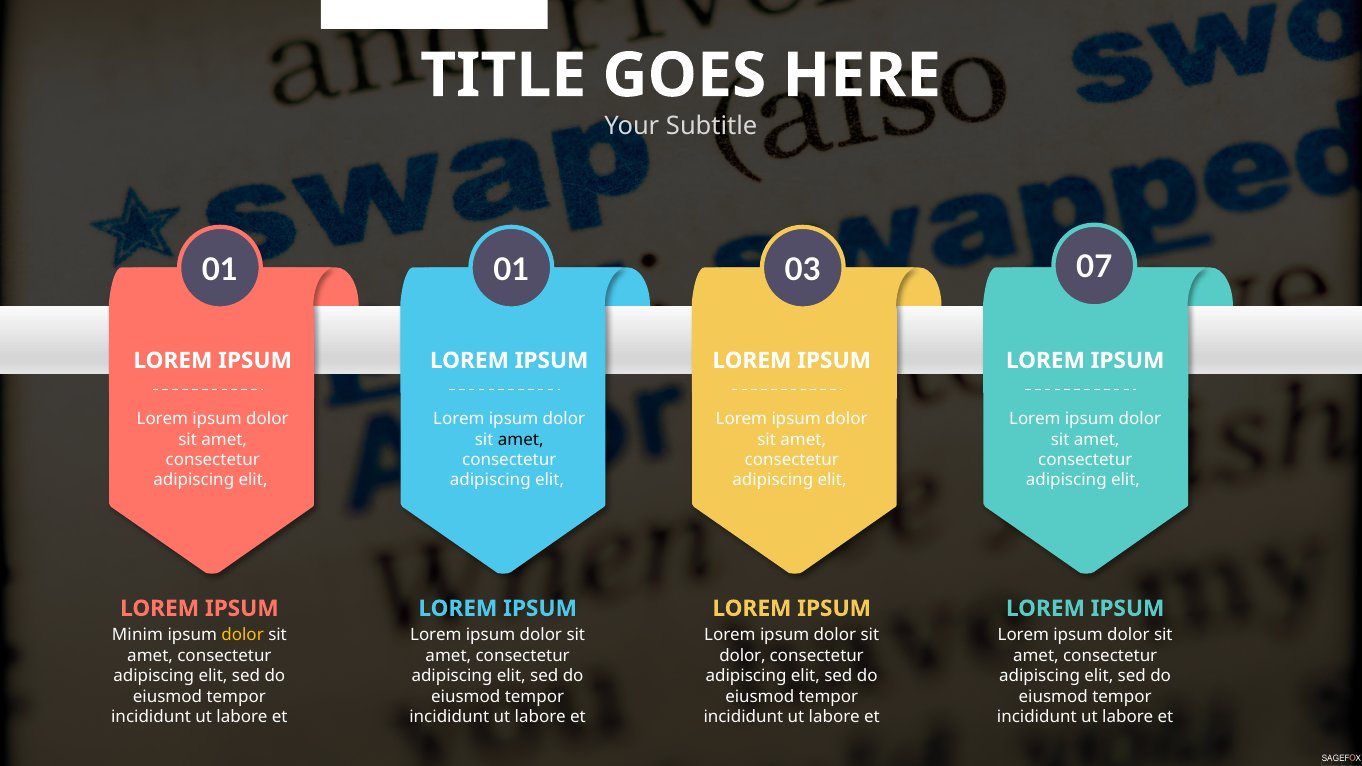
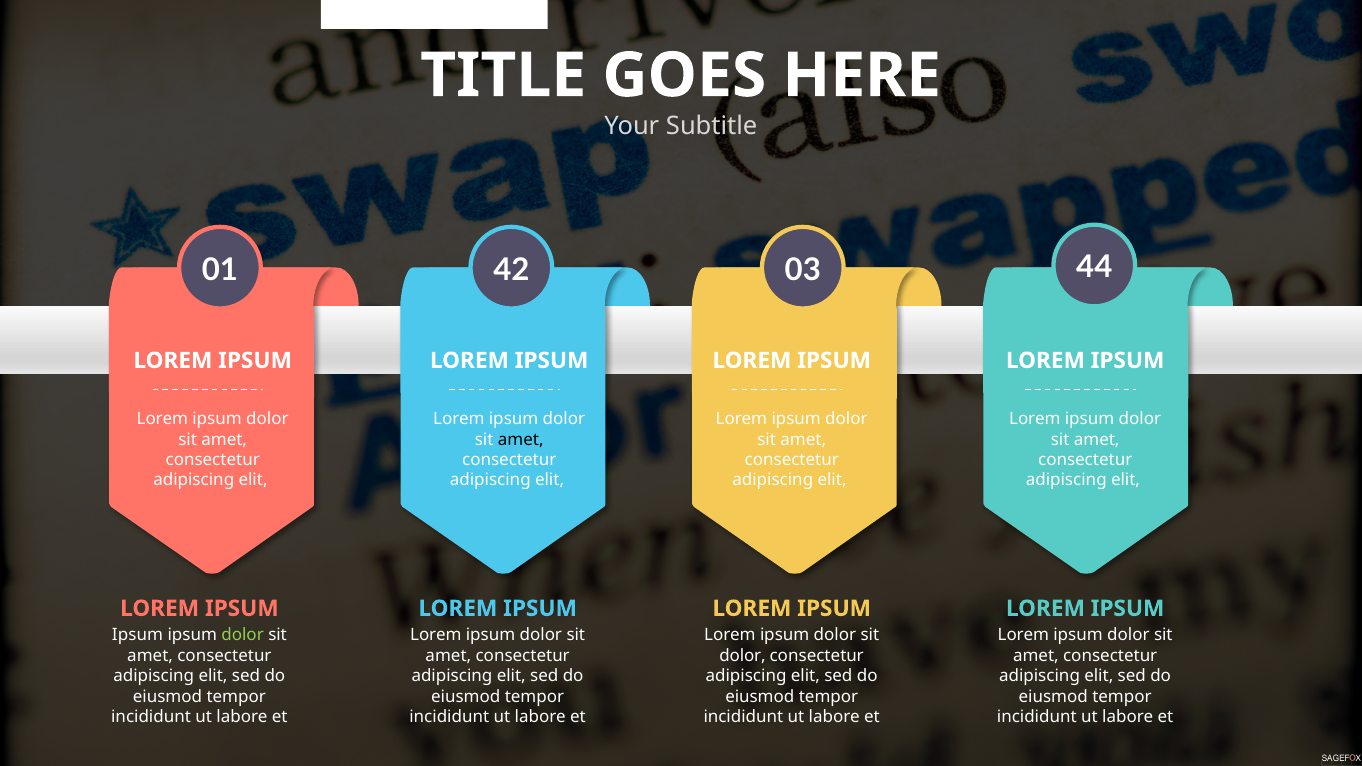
01 01: 01 -> 42 (511, 270)
07: 07 -> 44 (1094, 268)
Minim: Minim -> Ipsum (138, 635)
dolor colour: yellow -> light green (243, 635)
